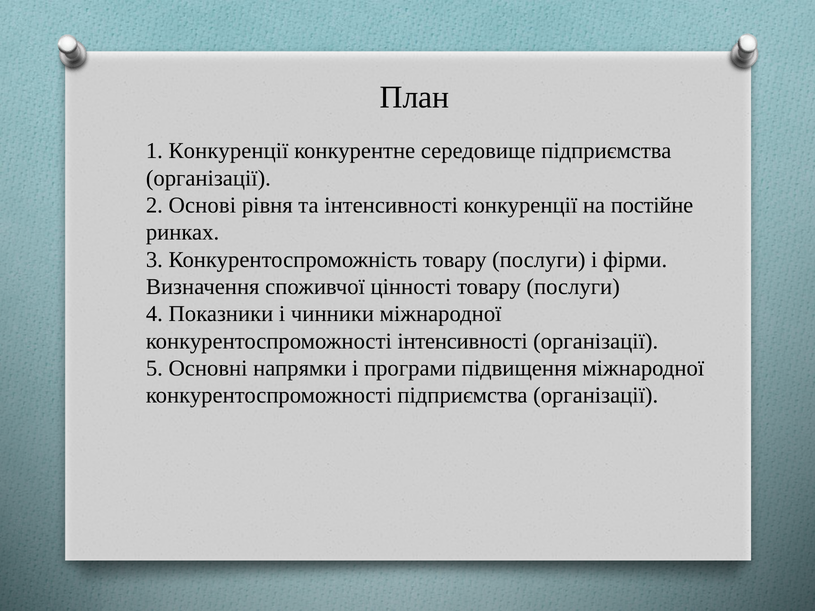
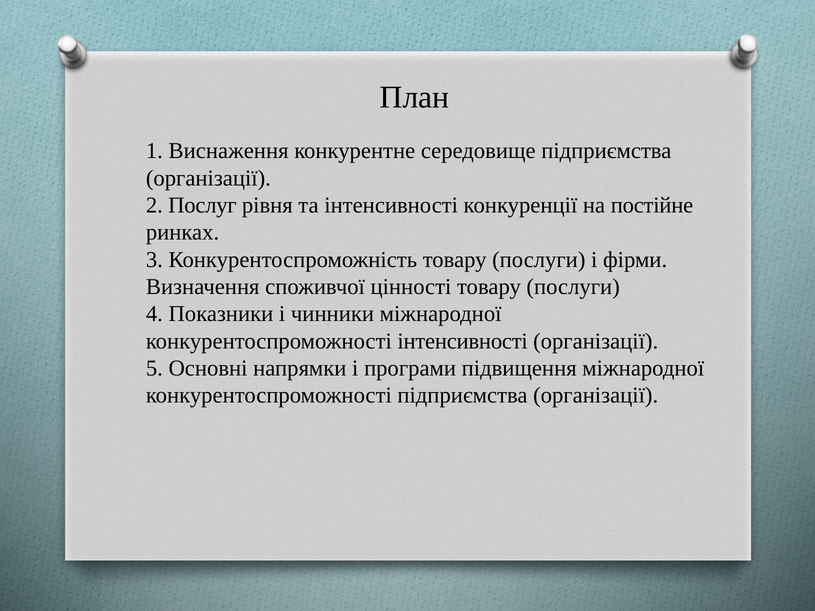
1 Конкуренції: Конкуренції -> Виснаження (229, 151)
Основі: Основі -> Послуг (202, 205)
